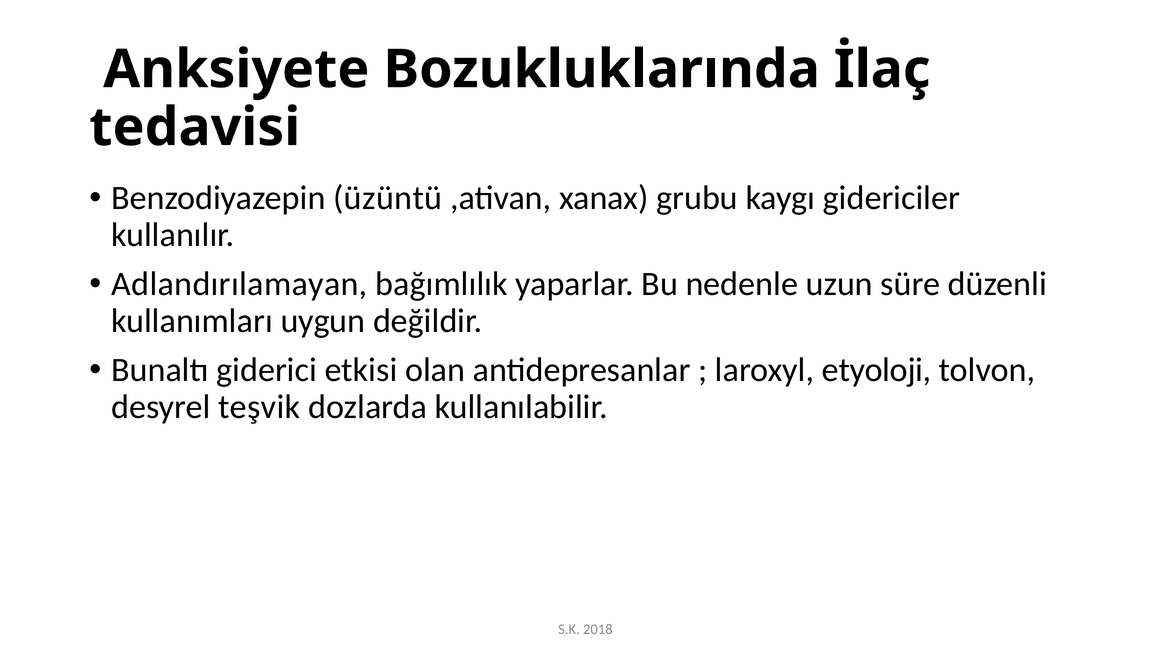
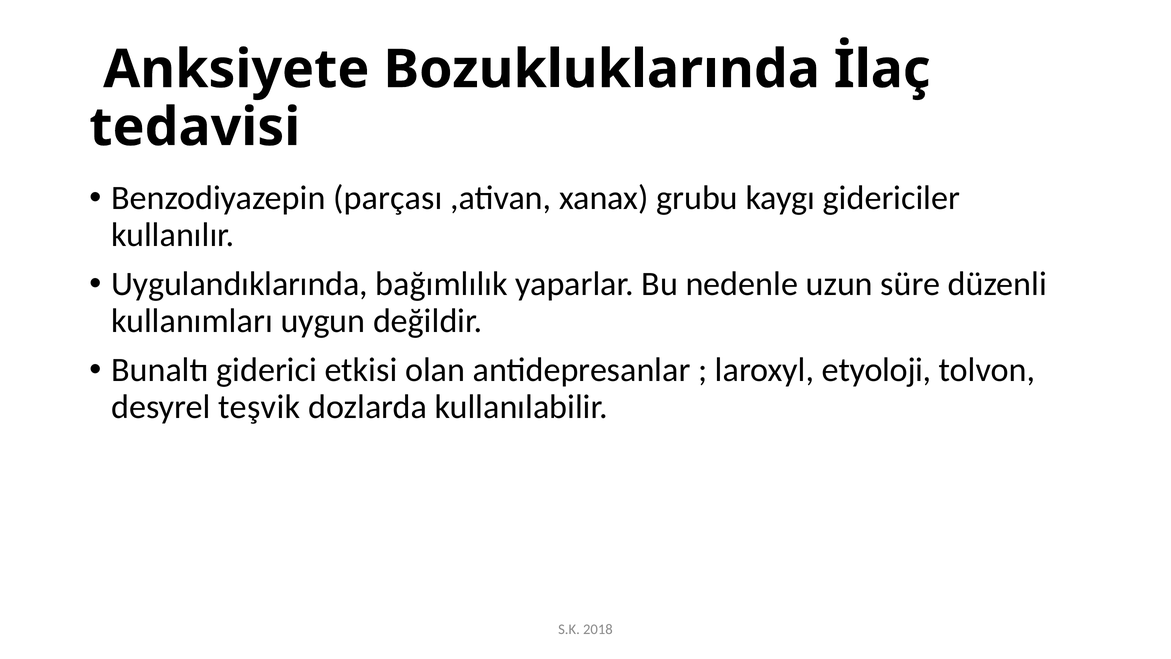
üzüntü: üzüntü -> parçası (388, 198)
Adlandırılamayan: Adlandırılamayan -> Uygulandıklarında (240, 284)
